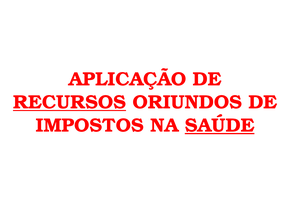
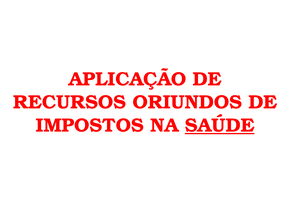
RECURSOS underline: present -> none (70, 102)
